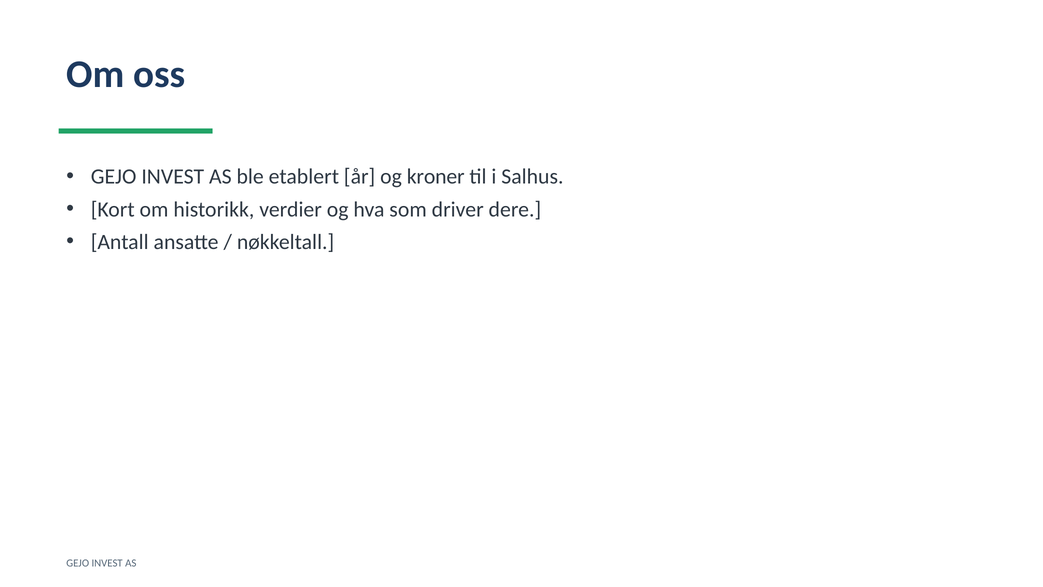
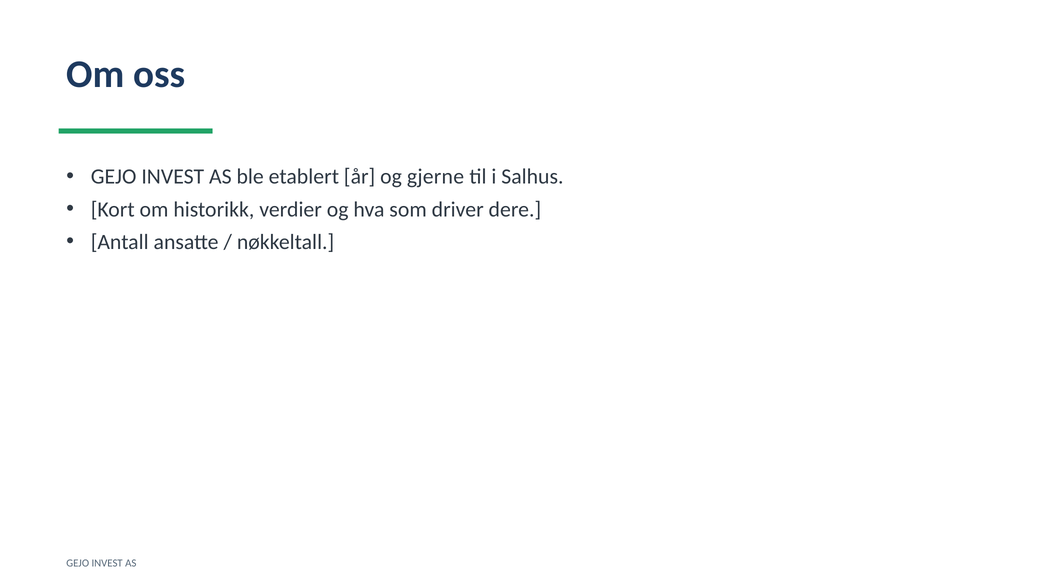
kroner: kroner -> gjerne (436, 177)
